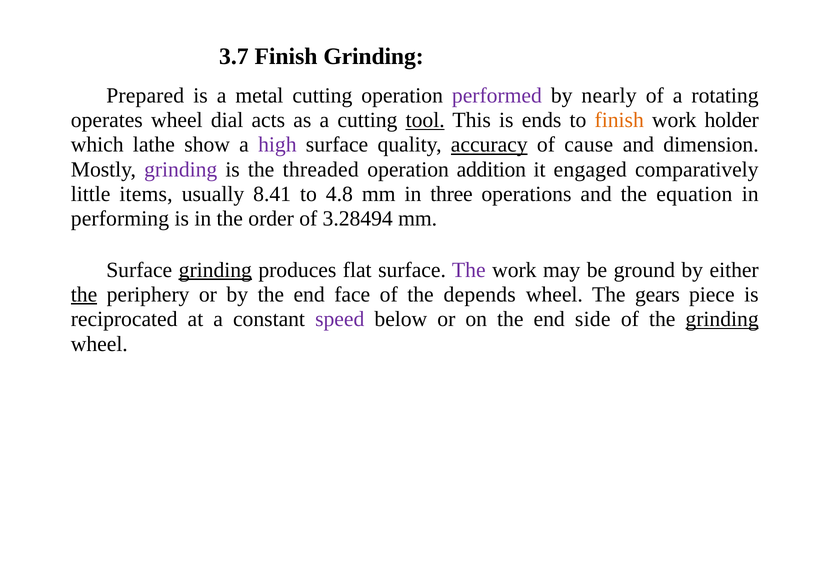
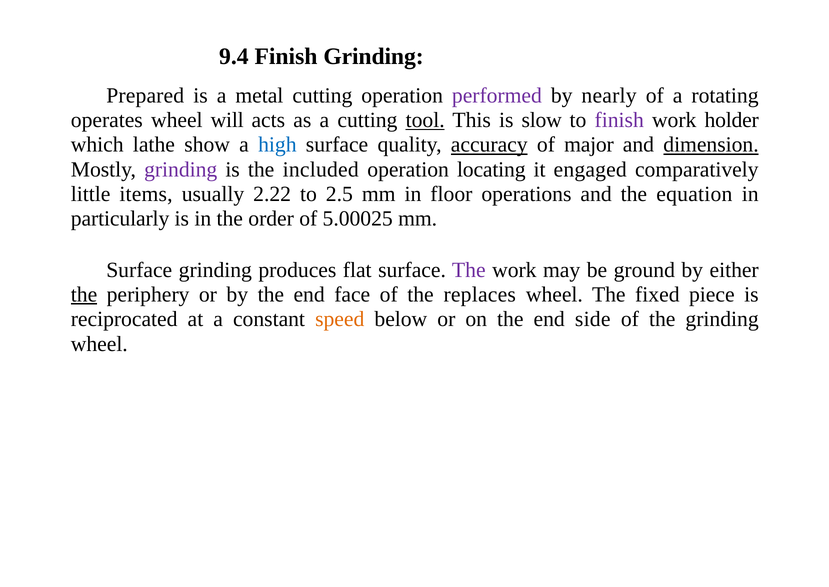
3.7: 3.7 -> 9.4 (234, 56)
dial: dial -> will (227, 120)
ends: ends -> slow (542, 120)
finish colour: orange -> purple (619, 120)
high colour: purple -> blue (277, 145)
cause: cause -> major (589, 145)
dimension underline: none -> present (711, 145)
threaded: threaded -> included (321, 169)
addition: addition -> locating (491, 169)
8.41: 8.41 -> 2.22 (272, 194)
4.8: 4.8 -> 2.5 (339, 194)
three: three -> floor (451, 194)
performing: performing -> particularly (120, 219)
3.28494: 3.28494 -> 5.00025 (358, 219)
grinding underline: present -> none (215, 270)
depends: depends -> replaces (480, 294)
gears: gears -> fixed (657, 294)
speed colour: purple -> orange (340, 319)
grinding underline: present -> none (722, 319)
